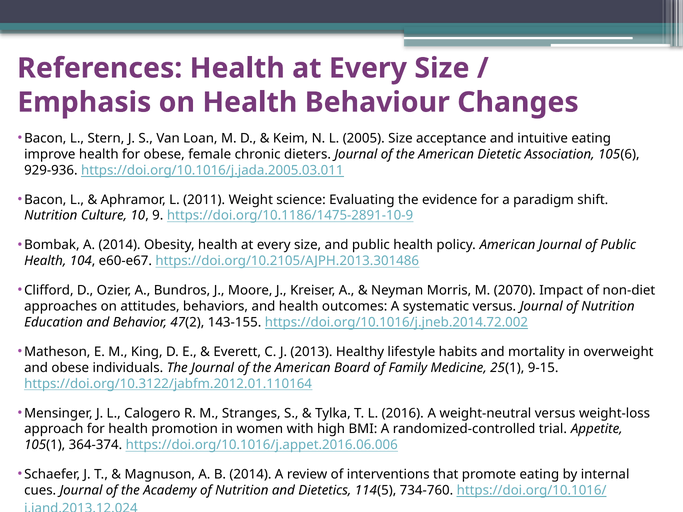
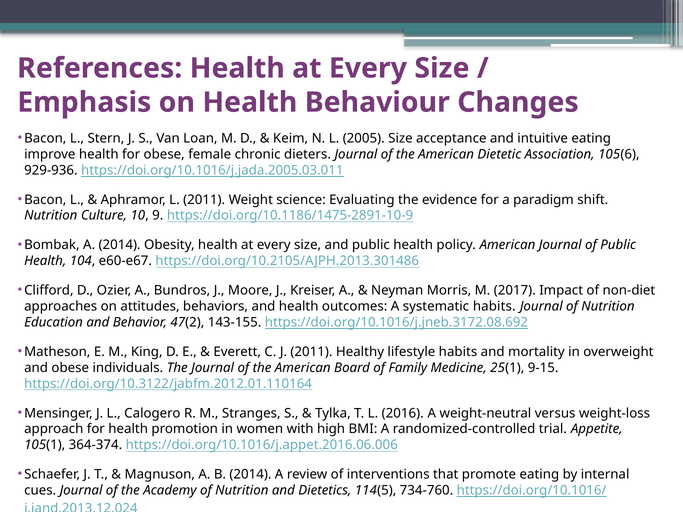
2070: 2070 -> 2017 (515, 291)
systematic versus: versus -> habits (494, 307)
https://doi.org/10.1016/j.jneb.2014.72.002: https://doi.org/10.1016/j.jneb.2014.72.002 -> https://doi.org/10.1016/j.jneb.3172.08.692 (396, 322)
J 2013: 2013 -> 2011 (311, 352)
